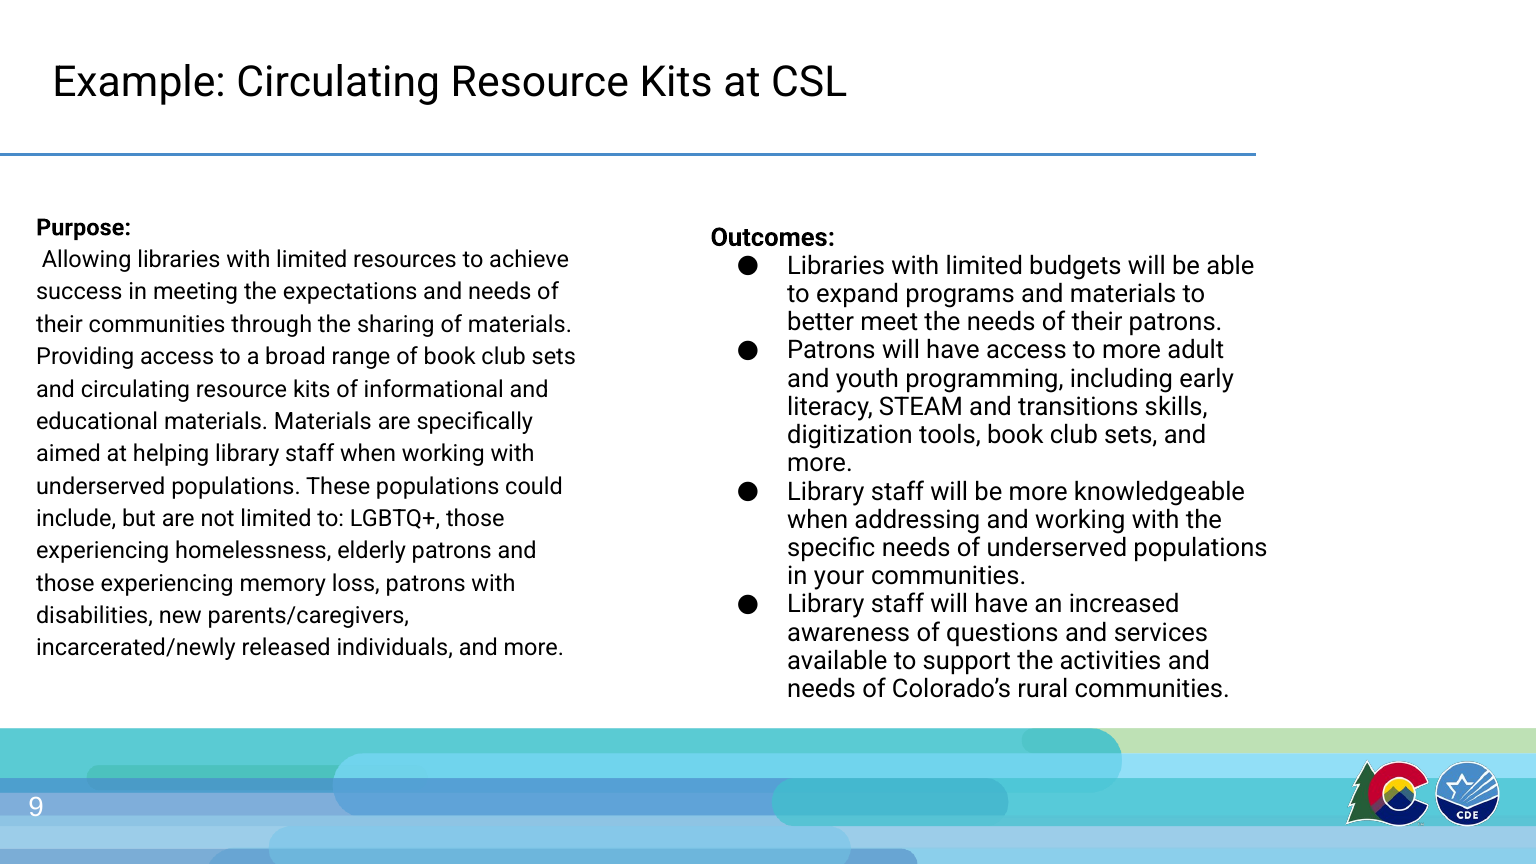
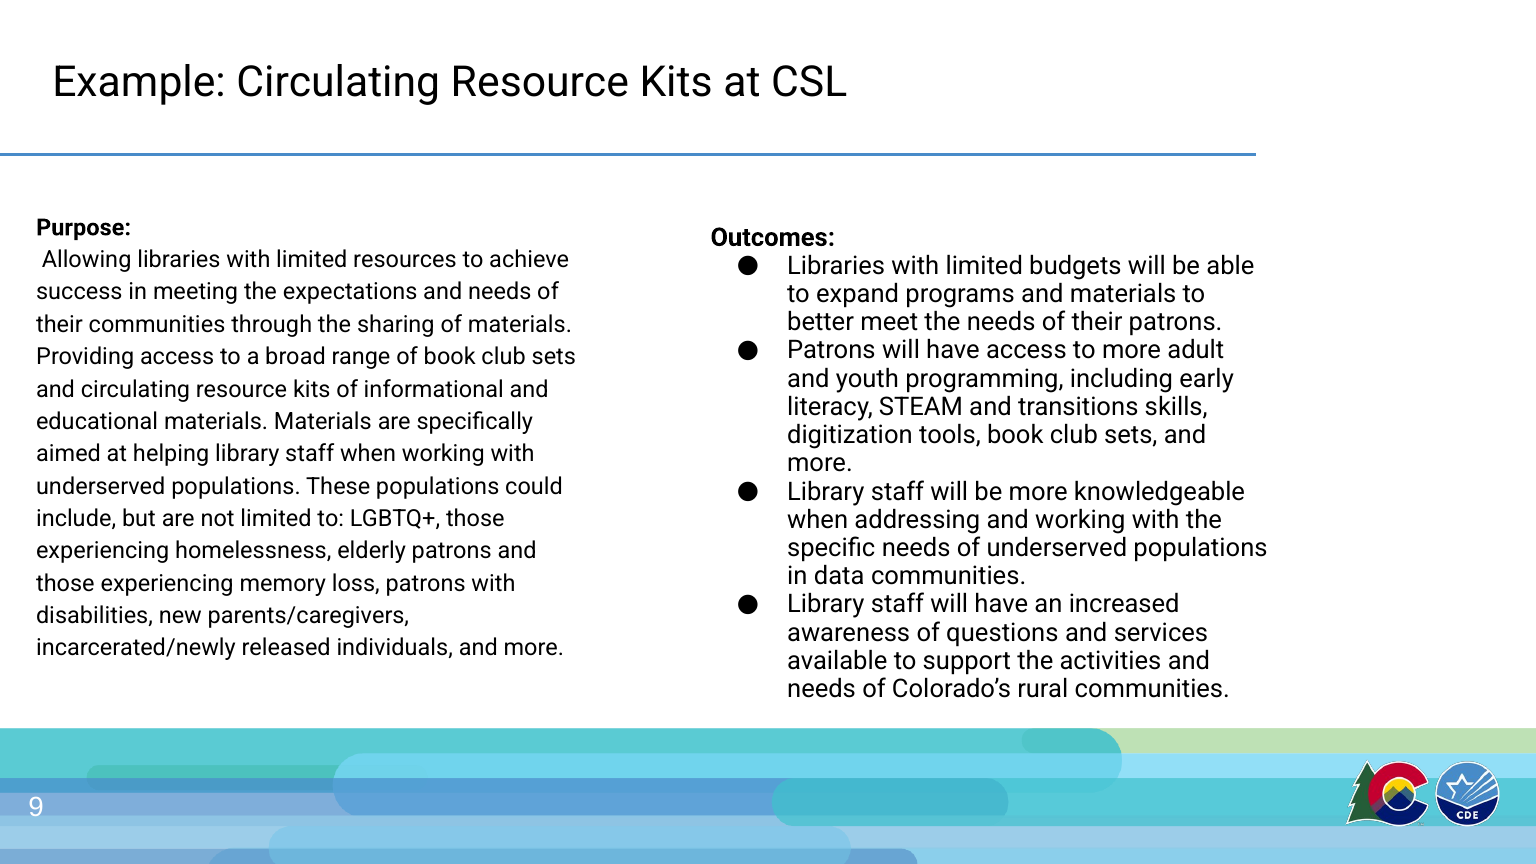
your: your -> data (839, 576)
